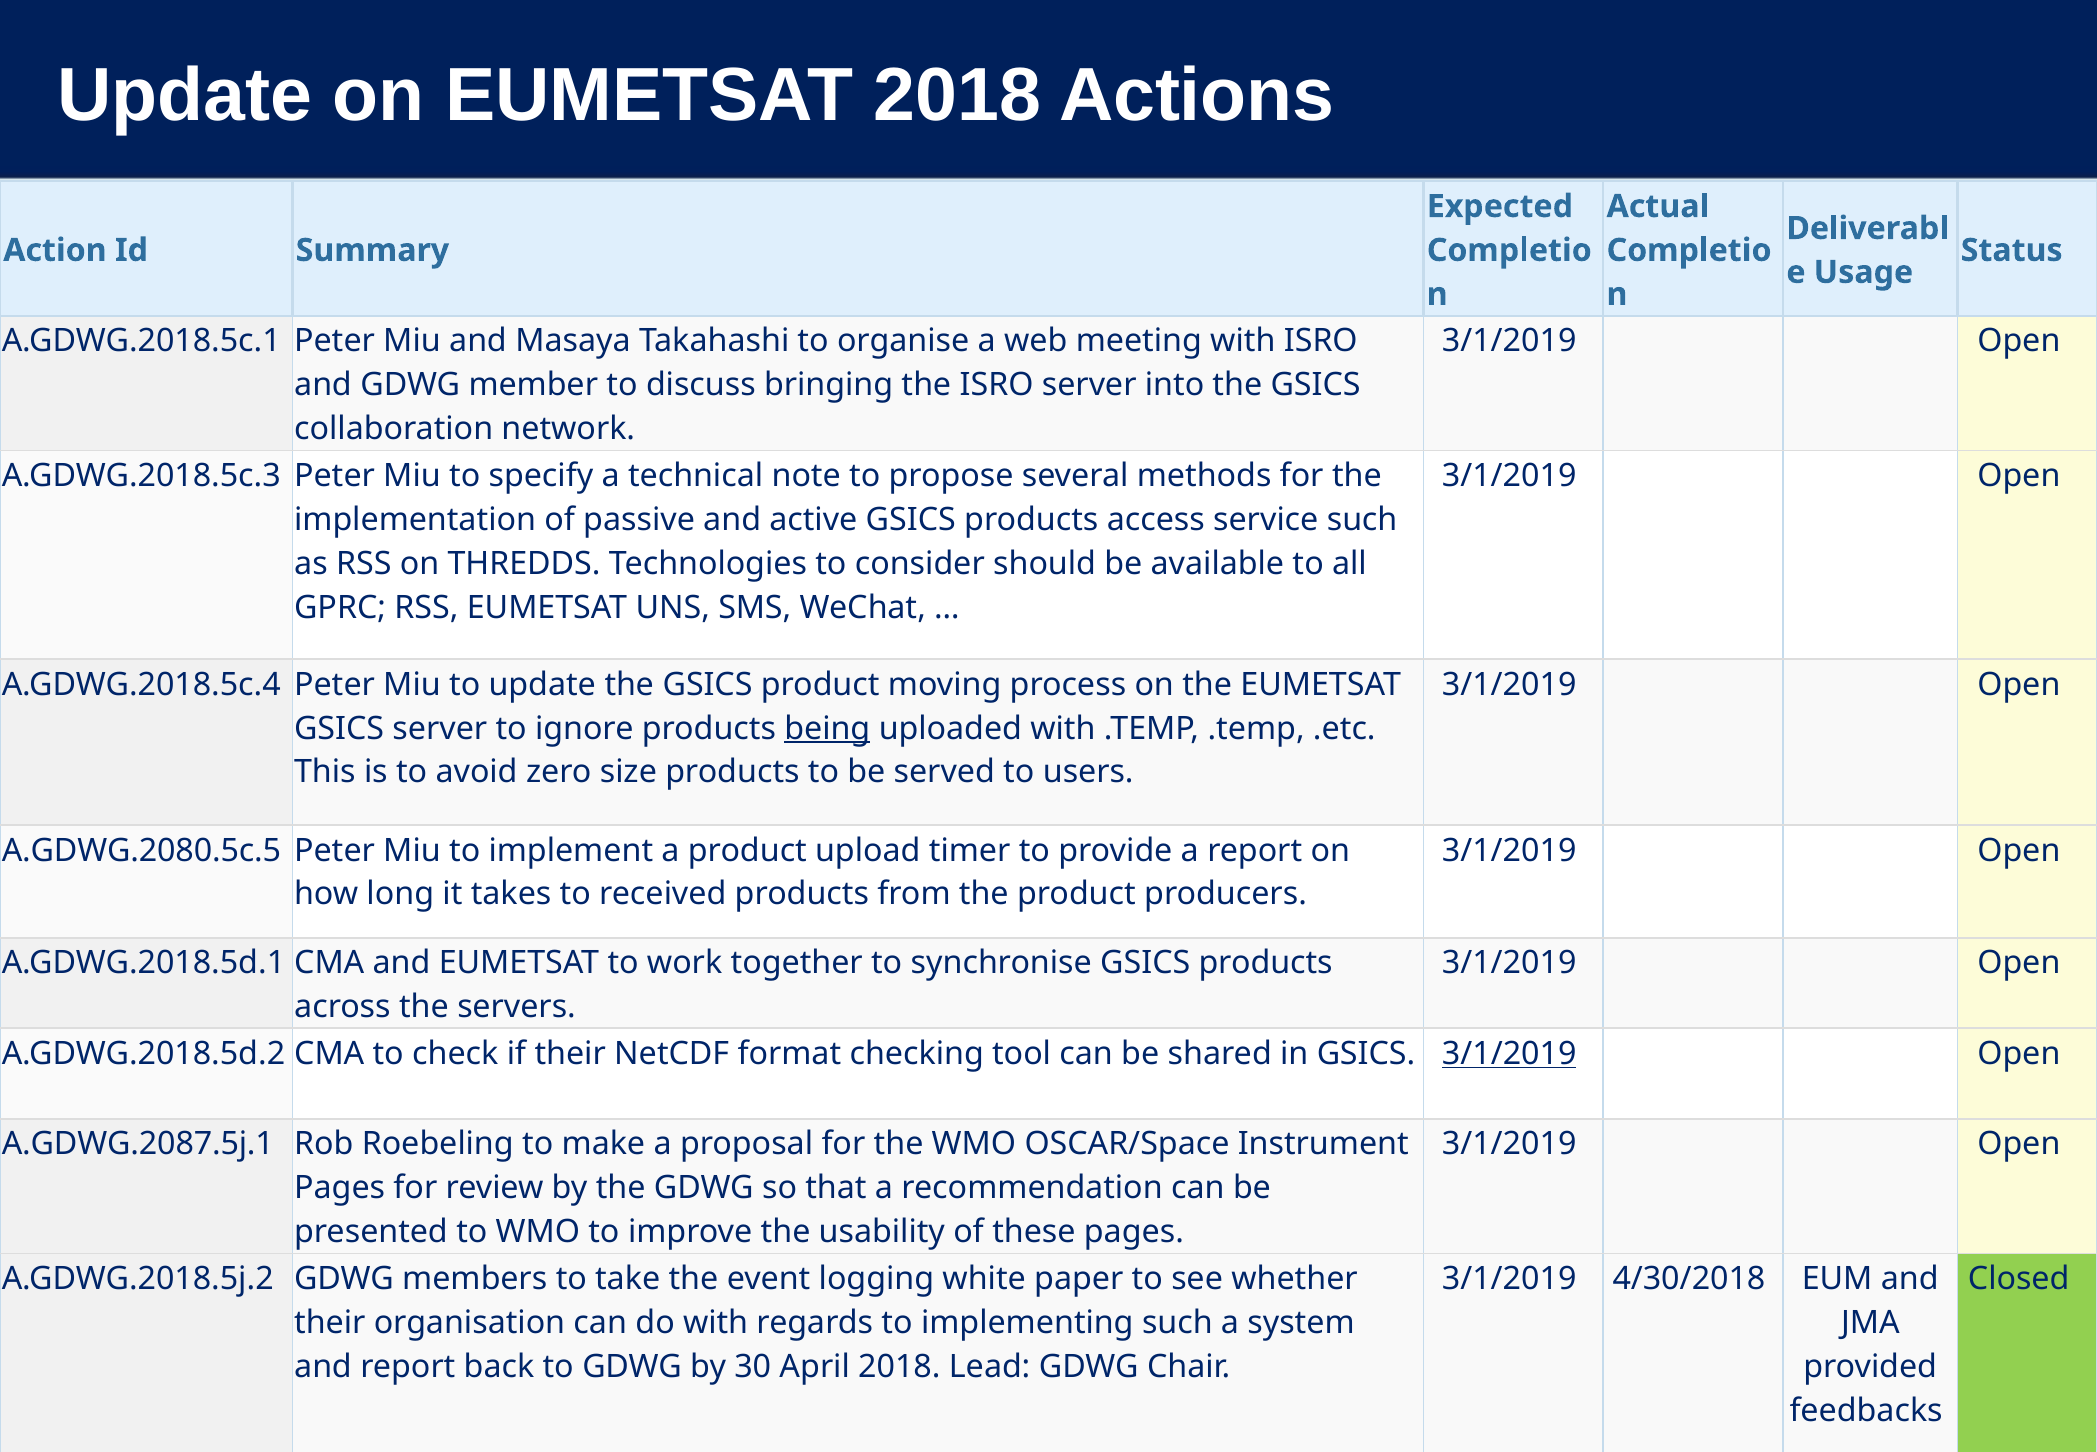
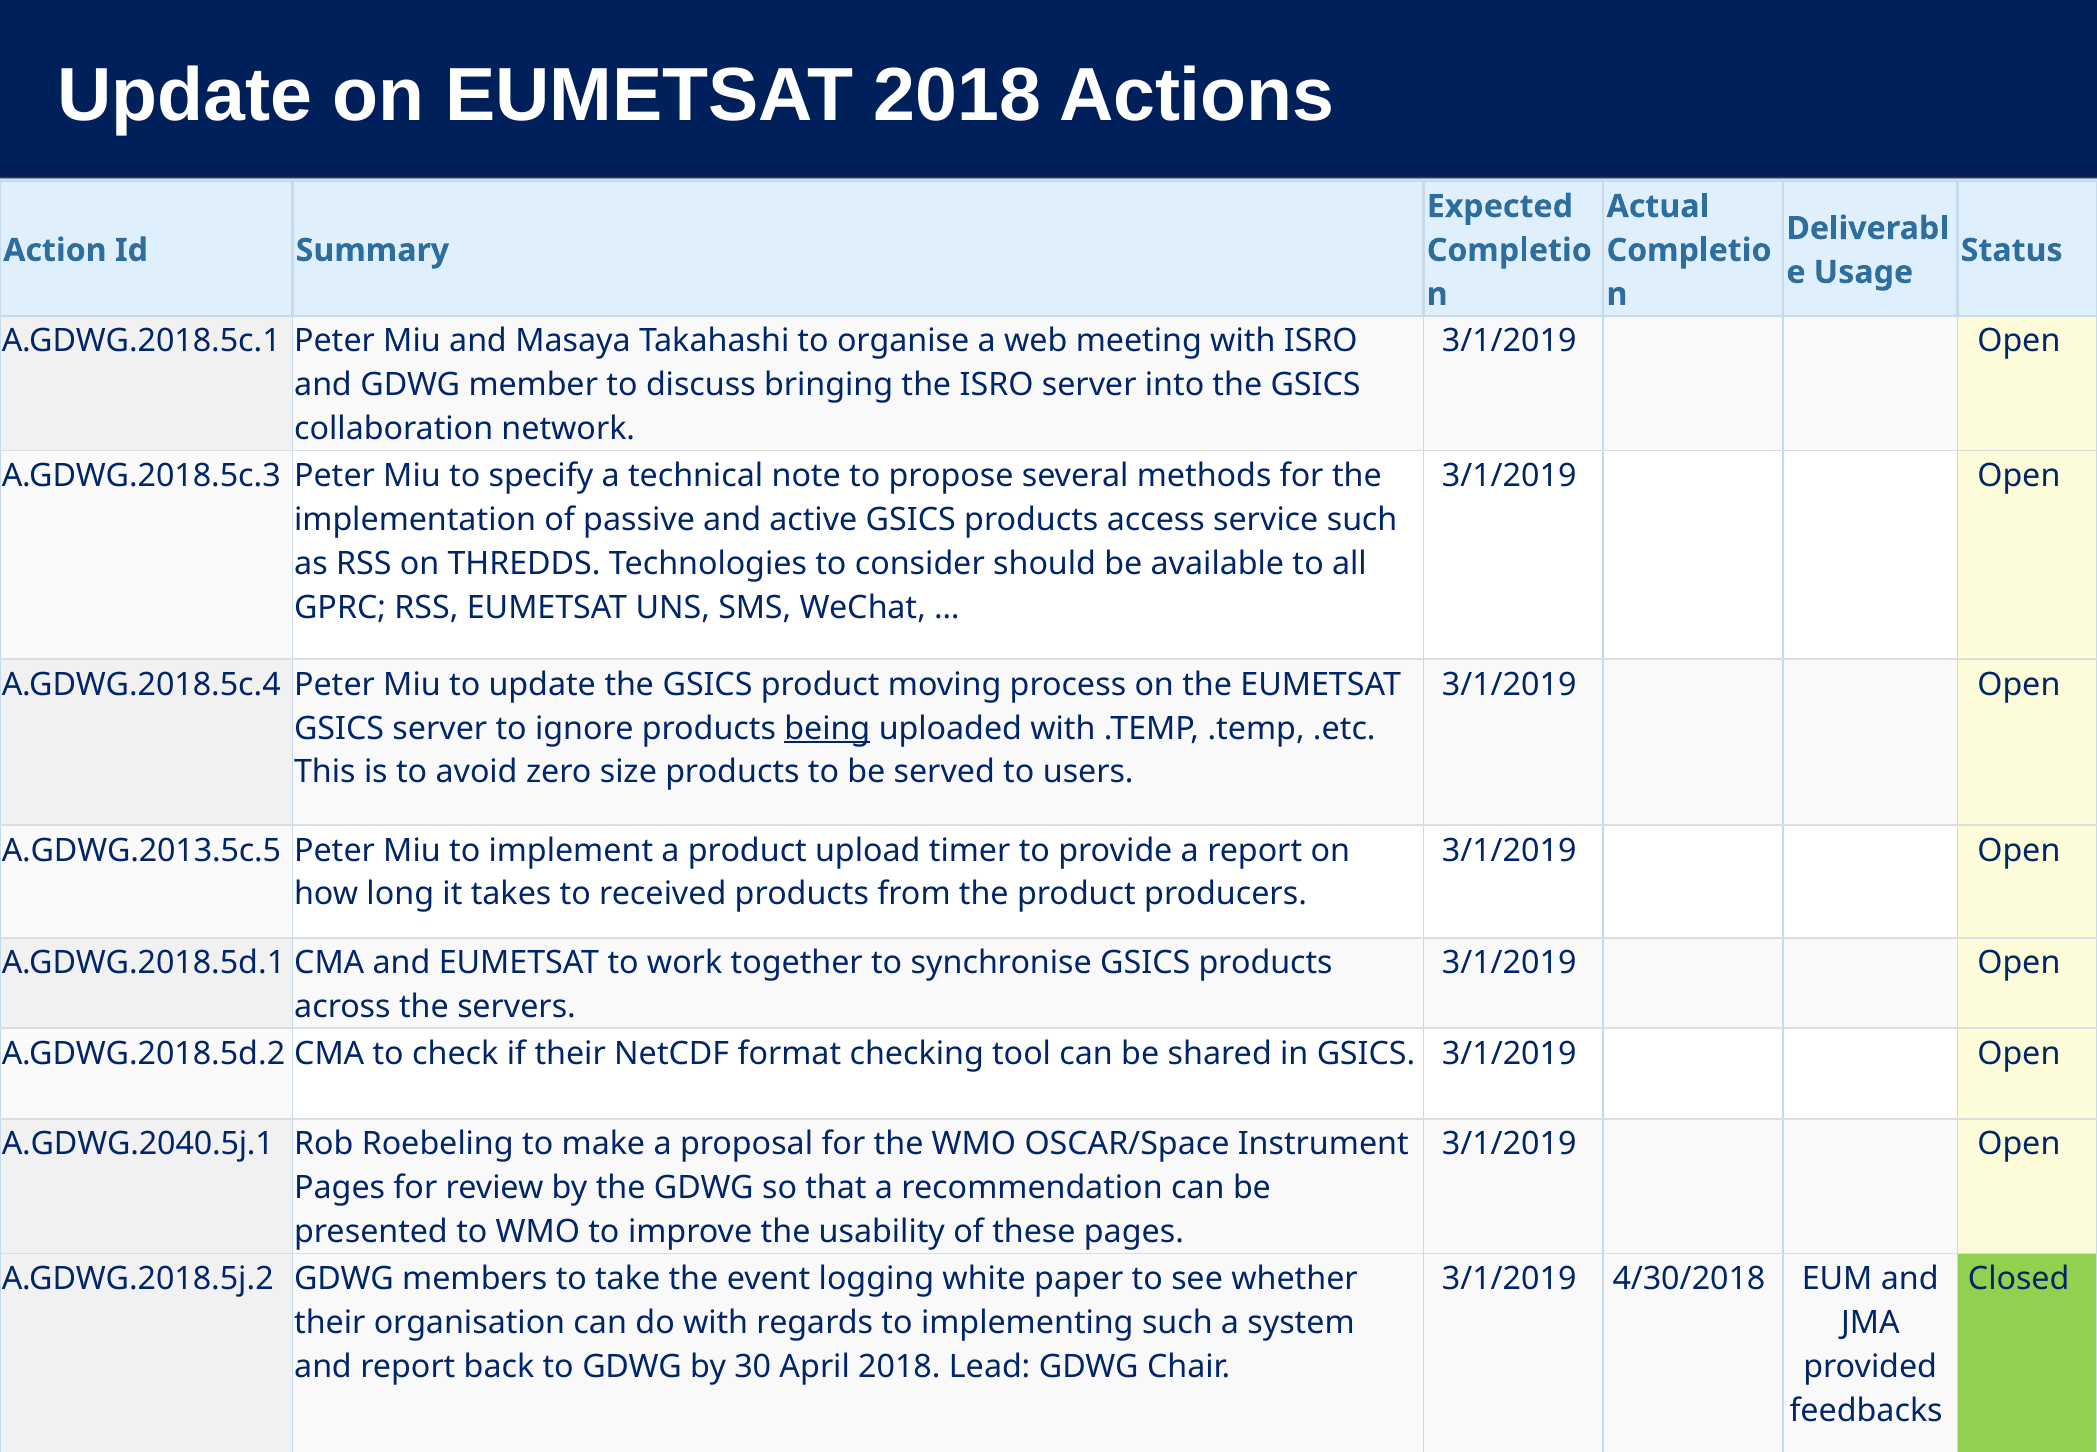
A.GDWG.2080.5c.5: A.GDWG.2080.5c.5 -> A.GDWG.2013.5c.5 (141, 850)
3/1/2019 underline: present -> none (1509, 1053)
A.GDWG.2087.5j.1: A.GDWG.2087.5j.1 -> A.GDWG.2040.5j.1 (138, 1144)
